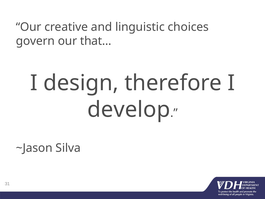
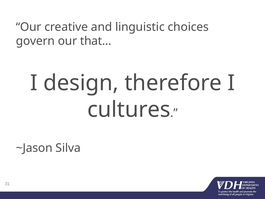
develop: develop -> cultures (129, 109)
